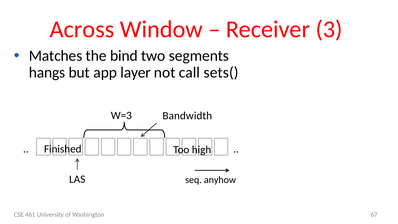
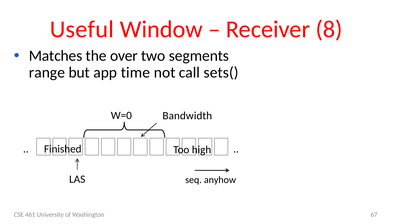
Across: Across -> Useful (82, 29)
Receiver 3: 3 -> 8 (329, 29)
bind: bind -> over (124, 56)
hangs: hangs -> range (47, 73)
layer: layer -> time (135, 73)
W=3: W=3 -> W=0 (121, 116)
